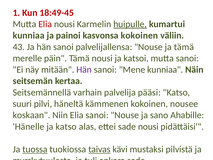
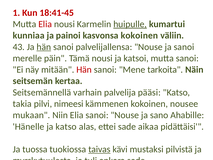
18:49-45: 18:49-45 -> 18:41-45 (57, 13)
hän underline: none -> present (44, 47)
ja tämä: tämä -> sanoi (184, 47)
Hän colour: purple -> red (84, 70)
Mene kunniaa: kunniaa -> tarkoita (165, 70)
suuri: suuri -> takia (22, 104)
häneltä: häneltä -> nimeesi (69, 104)
koskaan: koskaan -> mukaan (31, 115)
sade nousi: nousi -> aikaa (148, 126)
tuossa underline: present -> none (35, 149)
